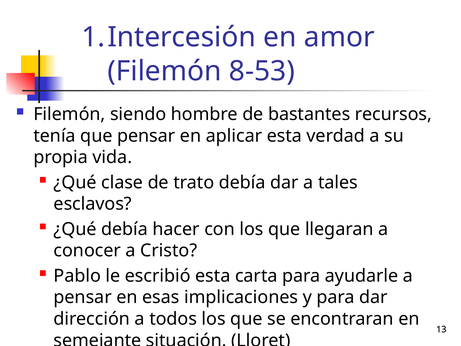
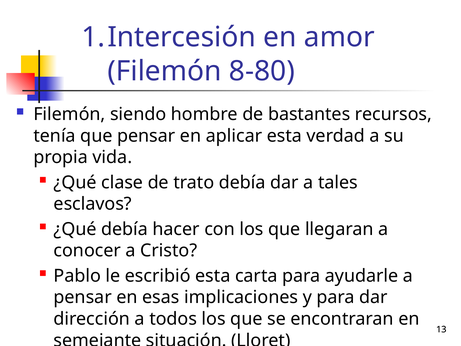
8-53: 8-53 -> 8-80 (262, 71)
